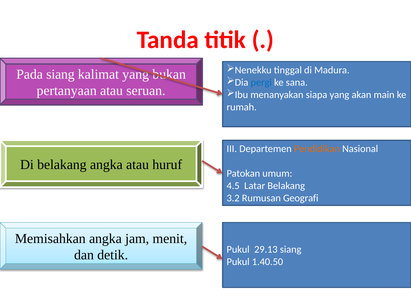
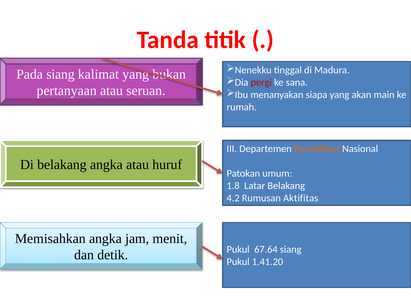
pergi colour: blue -> red (261, 83)
4.5: 4.5 -> 1.8 (233, 186)
3.2: 3.2 -> 4.2 (233, 198)
Geografi: Geografi -> Aktifitas (301, 198)
29.13: 29.13 -> 67.64 (266, 250)
1.40.50: 1.40.50 -> 1.41.20 (267, 262)
